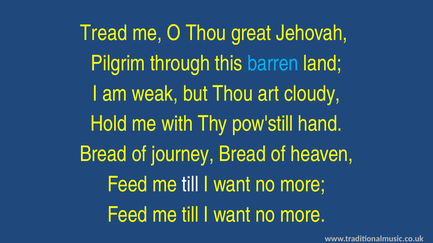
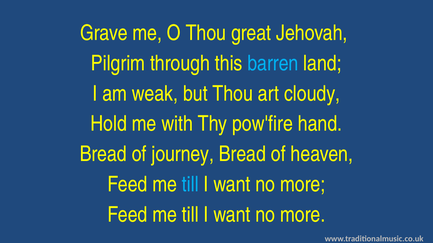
Tread: Tread -> Grave (104, 33)
pow'still: pow'still -> pow'fire (262, 124)
till colour: white -> light blue (190, 185)
